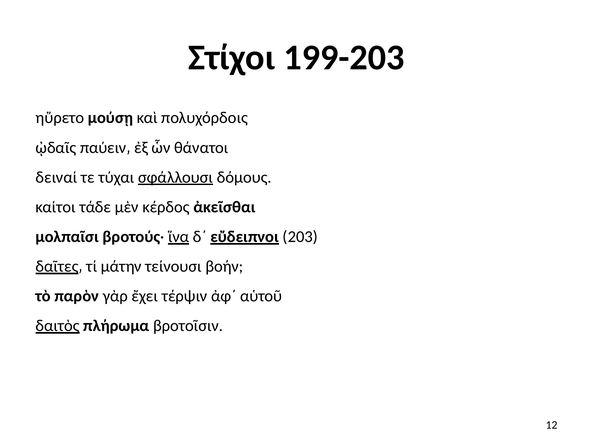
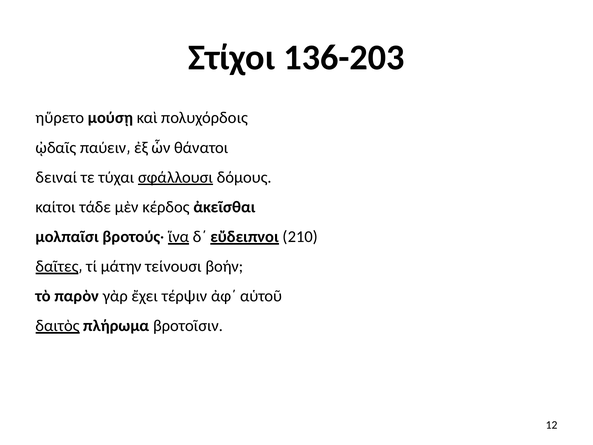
199-203: 199-203 -> 136-203 (344, 57)
203: 203 -> 210 (300, 236)
